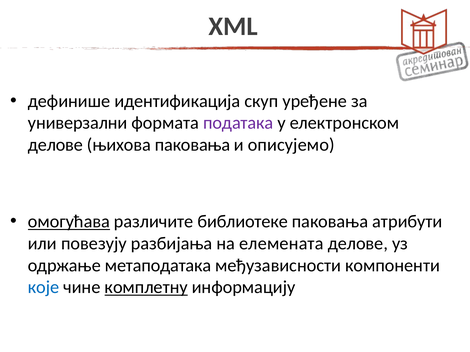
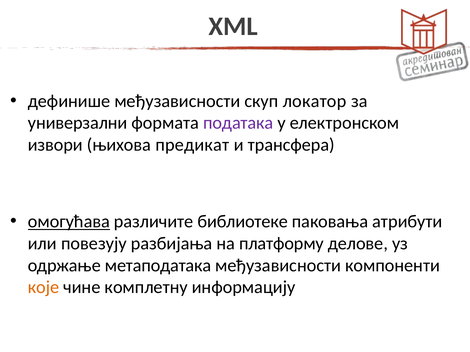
дефинише идентификација: идентификација -> међузависности (177, 101)
уређене: уређене -> локатор (315, 101)
делове: делове -> извори (55, 145)
њихова паковања: паковања -> предикат (192, 145)
описујемо: описујемо -> трансфера (291, 145)
елемената: елемената -> платформу (281, 244)
које colour: blue -> orange (44, 288)
комплетну underline: present -> none (146, 288)
